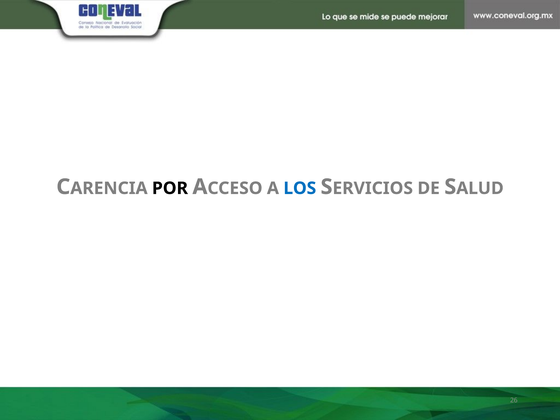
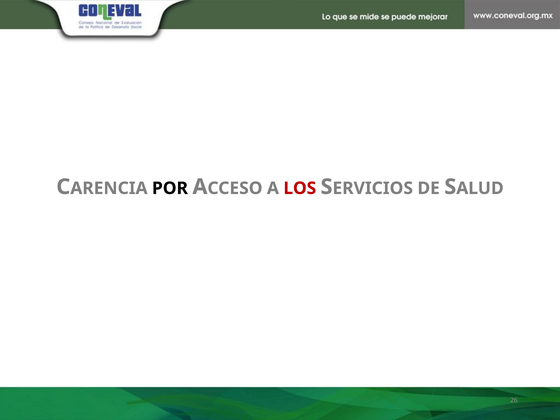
LOS colour: blue -> red (300, 188)
